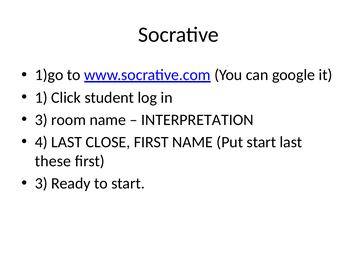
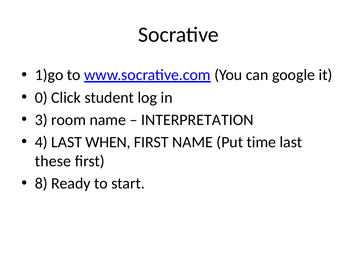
1: 1 -> 0 (41, 97)
CLOSE: CLOSE -> WHEN (108, 142)
Put start: start -> time (261, 142)
3: 3 -> 8 (41, 183)
